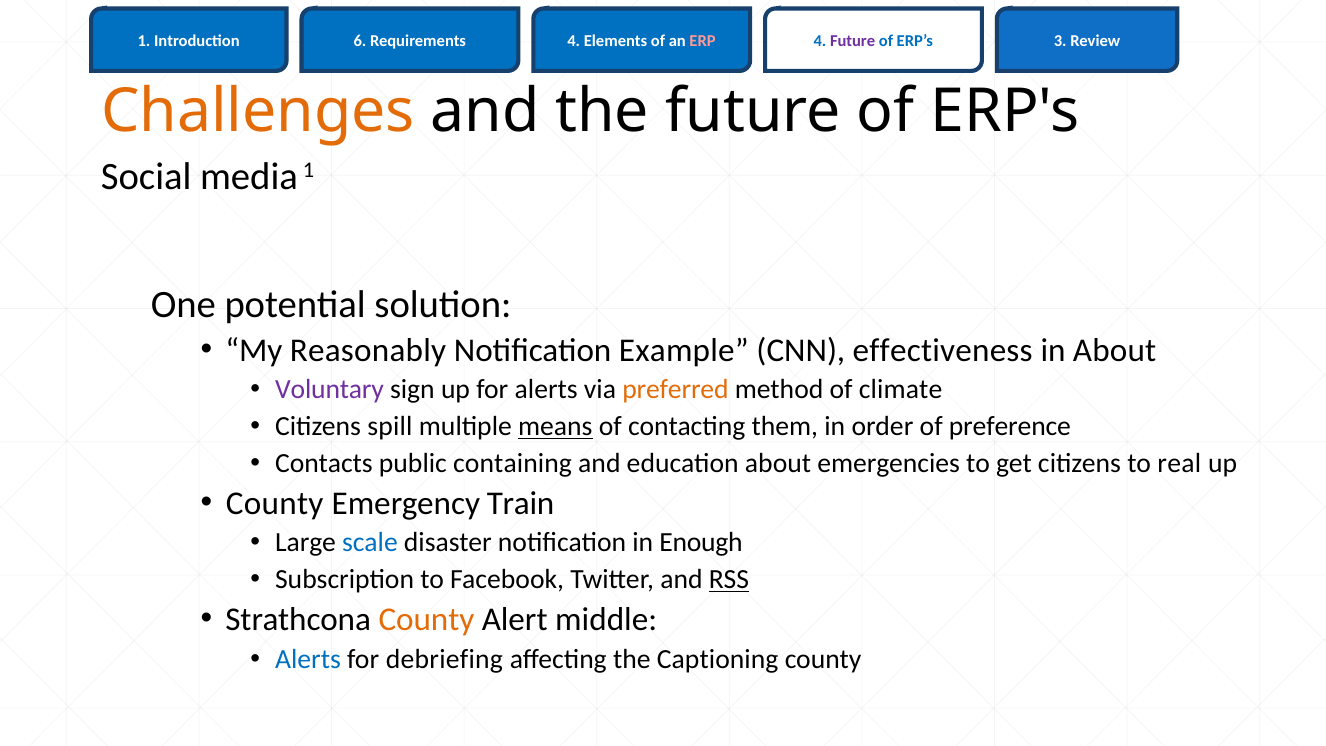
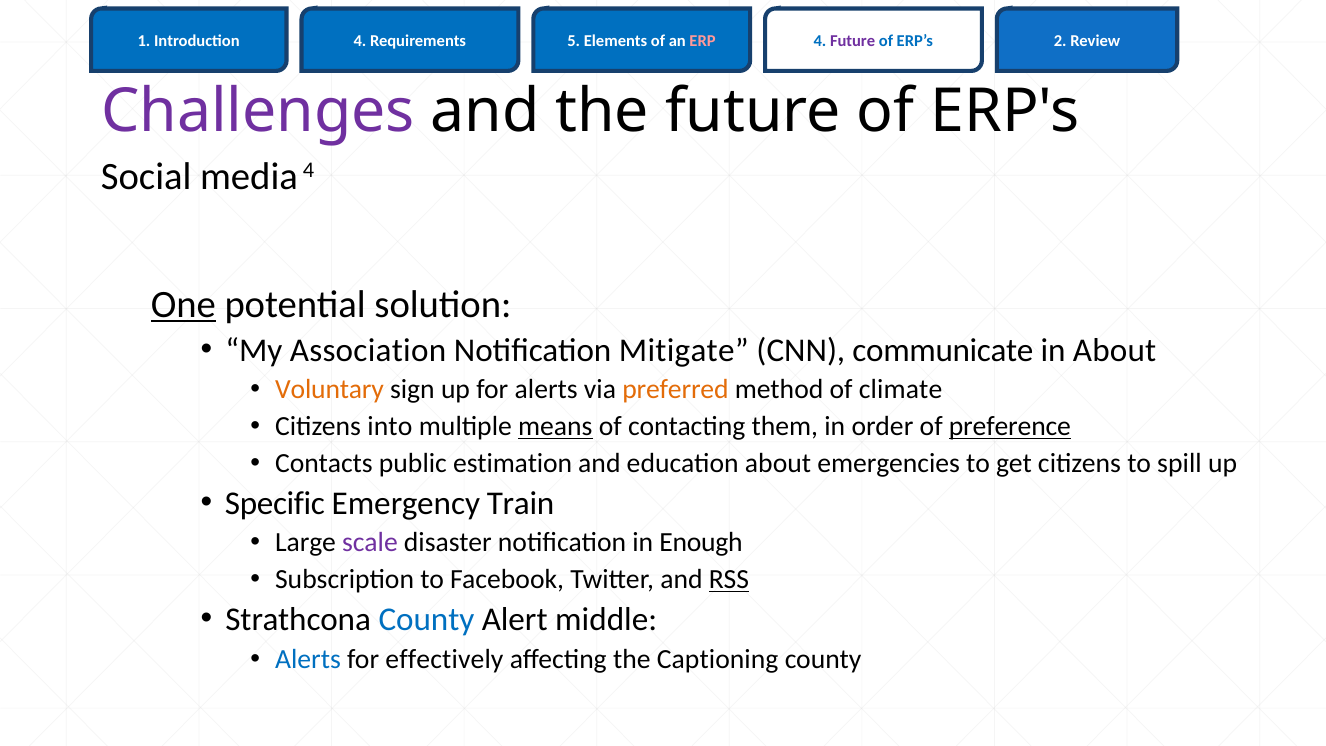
Introduction 6: 6 -> 4 (360, 41)
Requirements 4: 4 -> 5 (574, 41)
3: 3 -> 2 (1060, 41)
Challenges colour: orange -> purple (258, 111)
media 1: 1 -> 4 (309, 171)
One underline: none -> present (183, 304)
Reasonably: Reasonably -> Association (368, 350)
Example: Example -> Mitigate (684, 350)
effectiveness: effectiveness -> communicate (943, 350)
Voluntary colour: purple -> orange (330, 390)
spill: spill -> into (390, 427)
preference underline: none -> present (1010, 427)
containing: containing -> estimation (513, 463)
real: real -> spill (1179, 463)
County: County -> Specific (275, 503)
scale colour: blue -> purple (370, 543)
County colour: orange -> blue (426, 619)
debriefing: debriefing -> effectively (444, 659)
